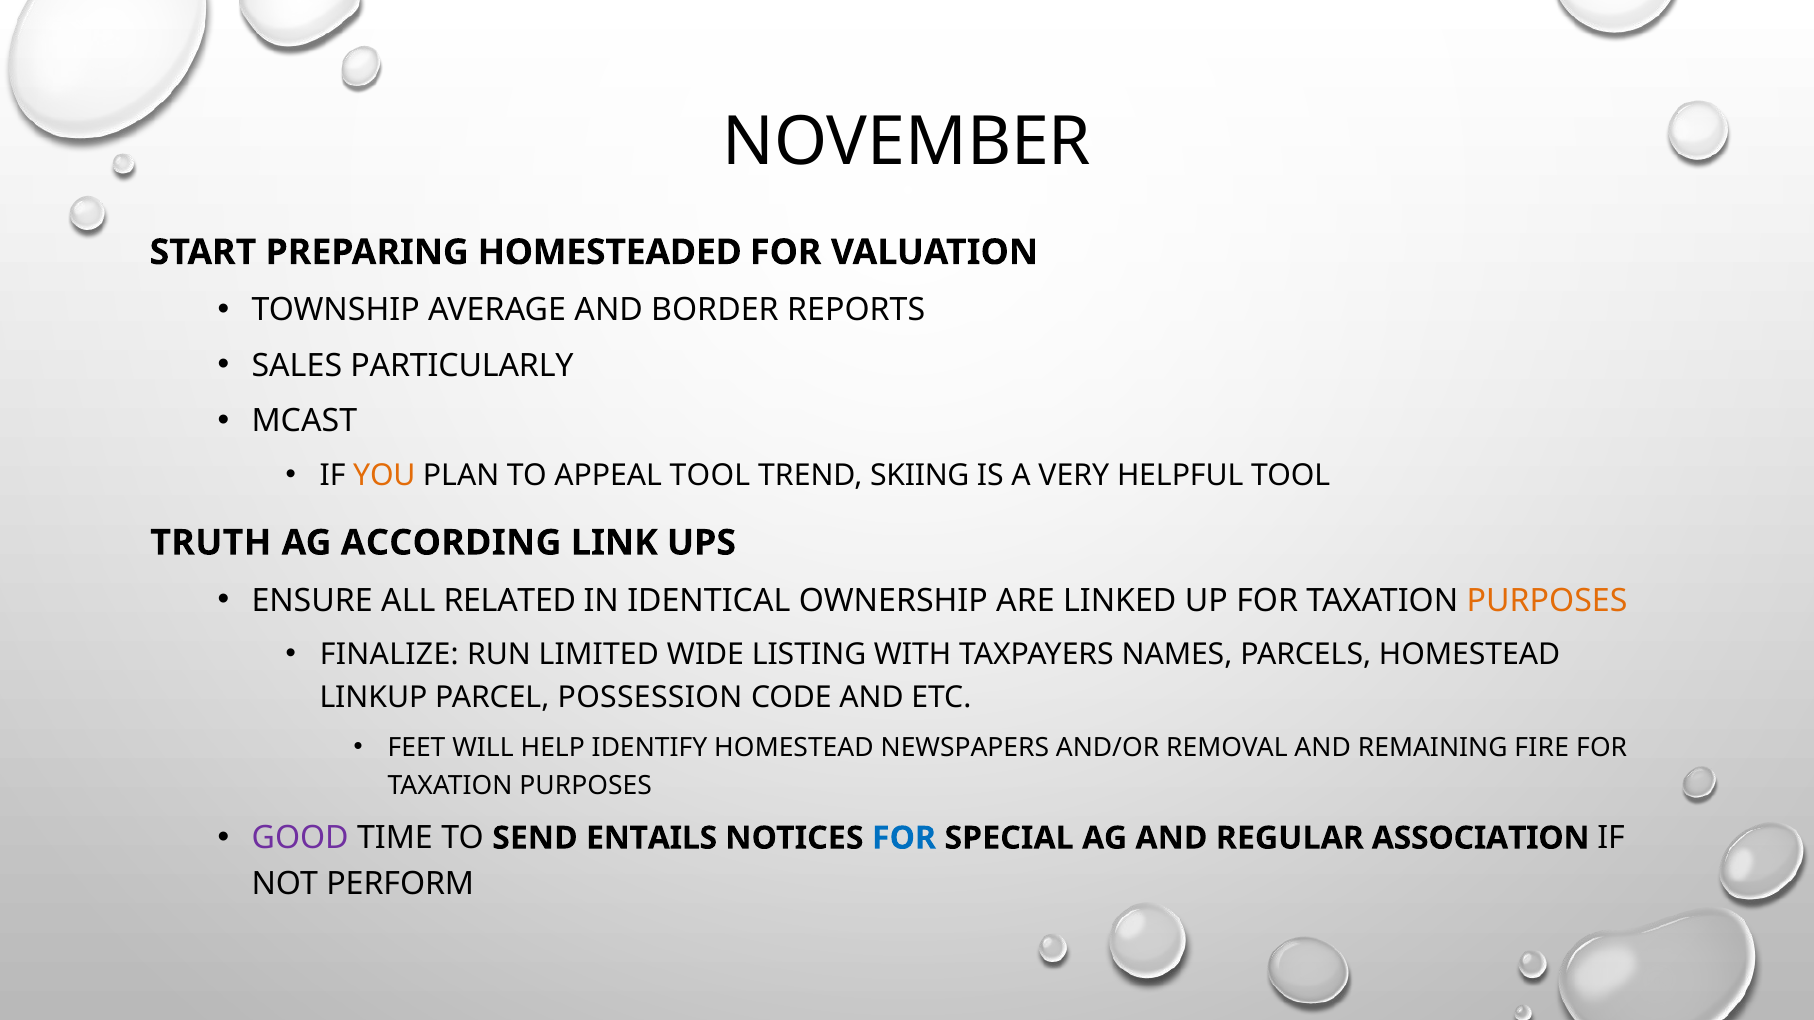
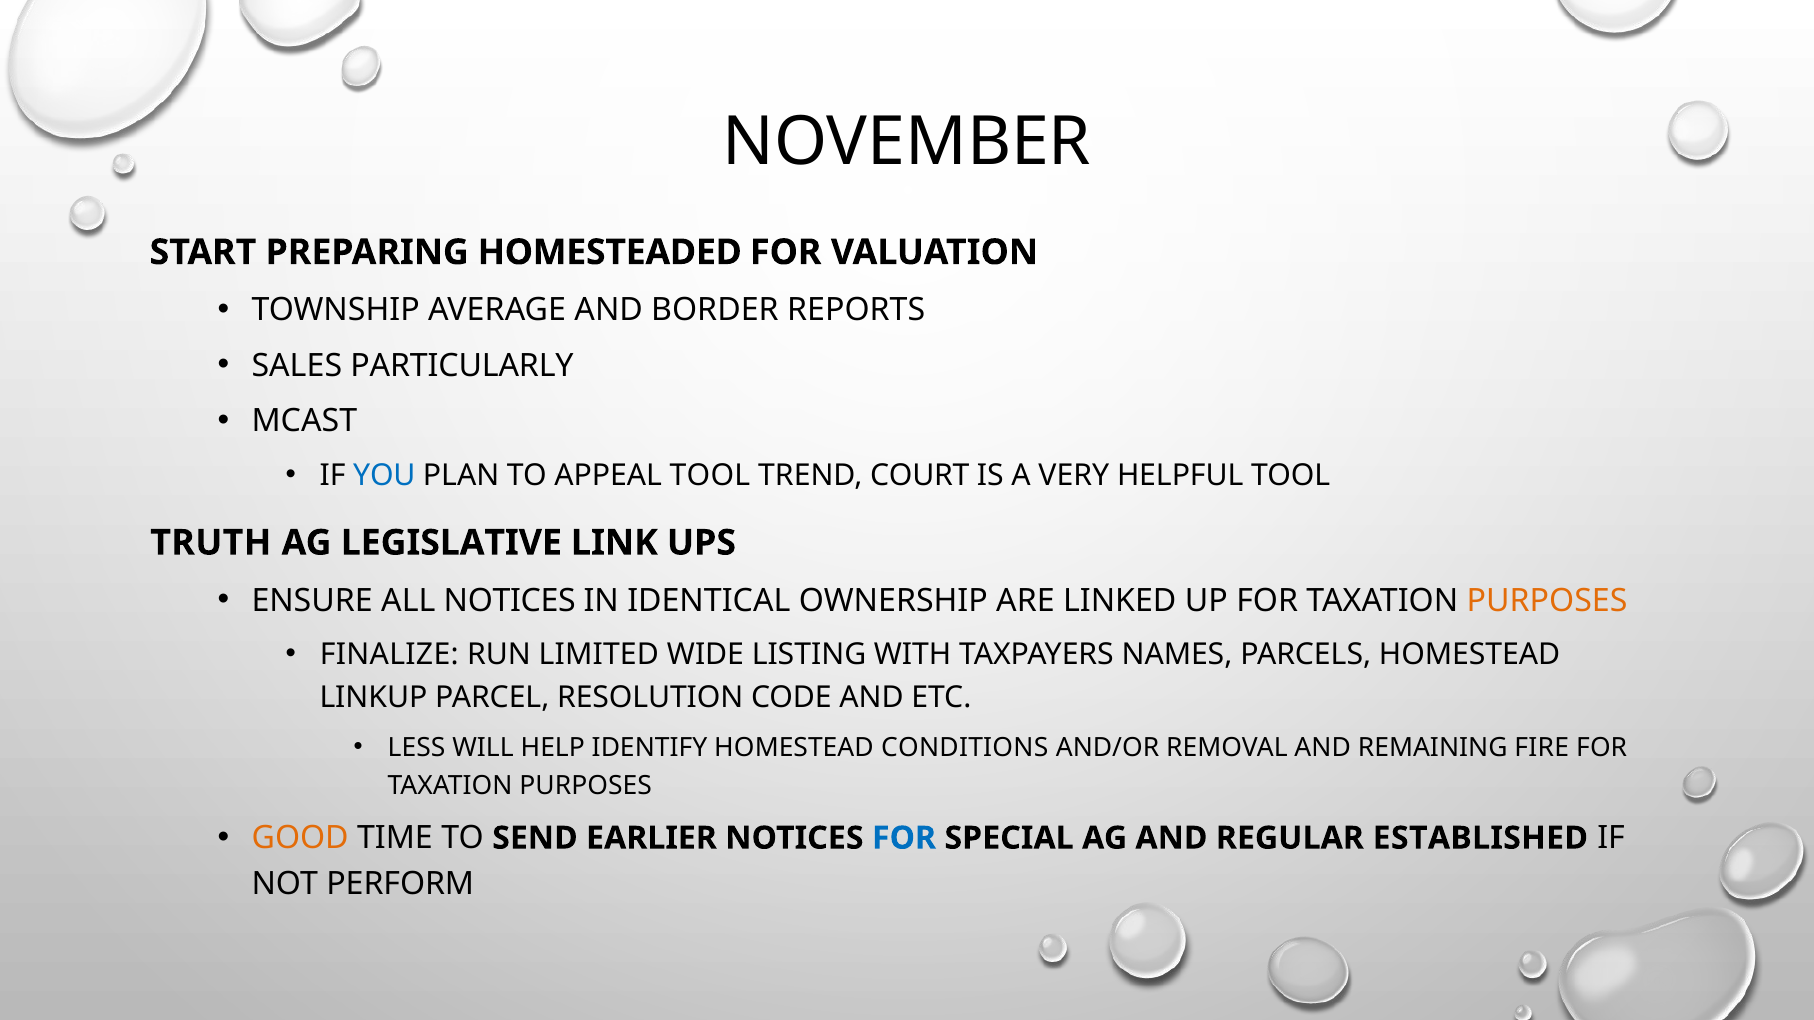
YOU colour: orange -> blue (384, 475)
SKIING: SKIING -> COURT (920, 475)
ACCORDING: ACCORDING -> LEGISLATIVE (451, 543)
ALL RELATED: RELATED -> NOTICES (510, 601)
POSSESSION: POSSESSION -> RESOLUTION (650, 698)
FEET: FEET -> LESS (417, 748)
NEWSPAPERS: NEWSPAPERS -> CONDITIONS (965, 748)
GOOD colour: purple -> orange (300, 838)
ENTAILS: ENTAILS -> EARLIER (651, 838)
ASSOCIATION: ASSOCIATION -> ESTABLISHED (1480, 838)
